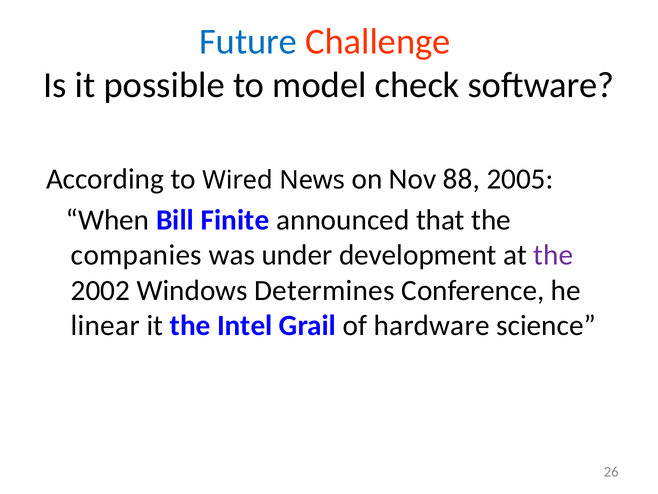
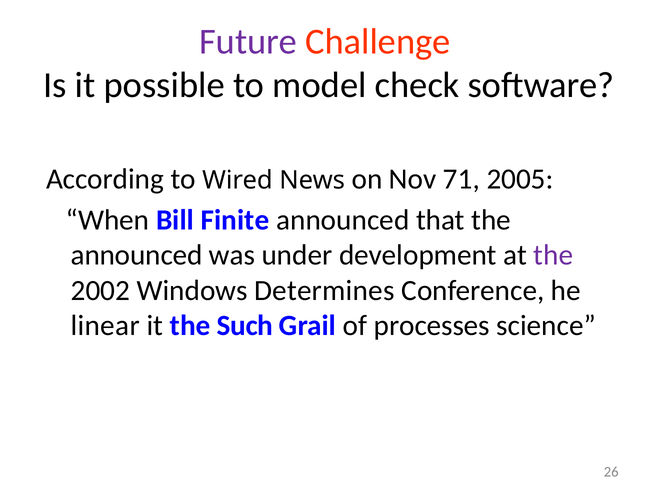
Future colour: blue -> purple (248, 41)
88: 88 -> 71 (461, 179)
companies: companies -> announced (137, 255)
Intel: Intel -> Such (245, 325)
hardware: hardware -> processes (432, 325)
